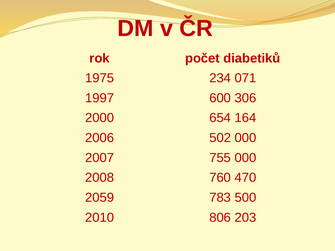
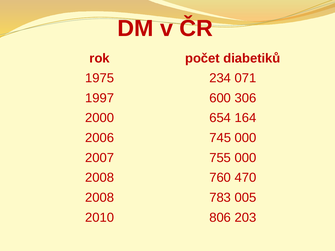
502: 502 -> 745 (220, 138)
2059: 2059 -> 2008 (100, 198)
500: 500 -> 005 (245, 198)
